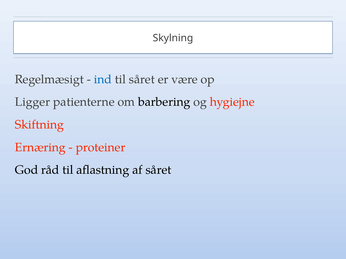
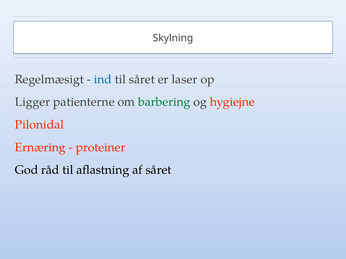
være: være -> laser (184, 79)
barbering colour: black -> green (164, 102)
Skiftning: Skiftning -> Pilonidal (39, 125)
